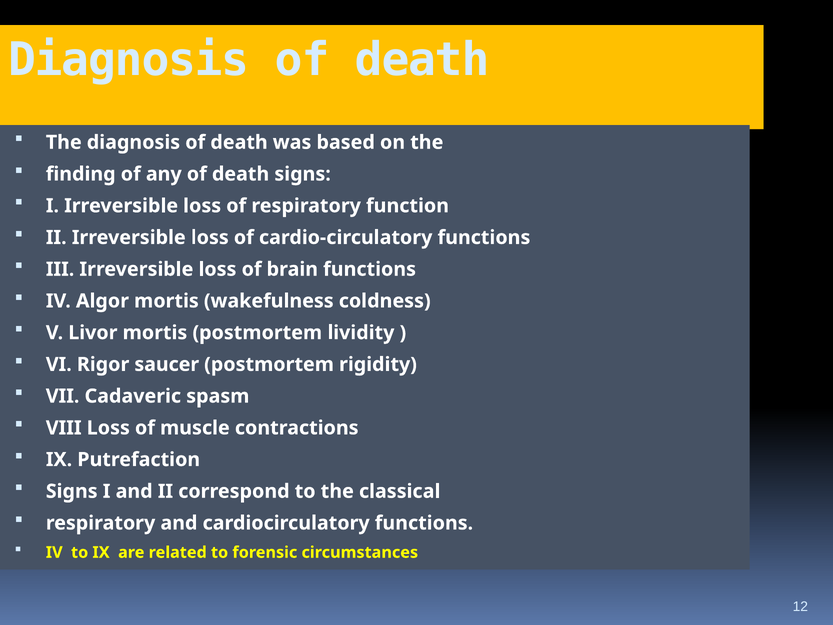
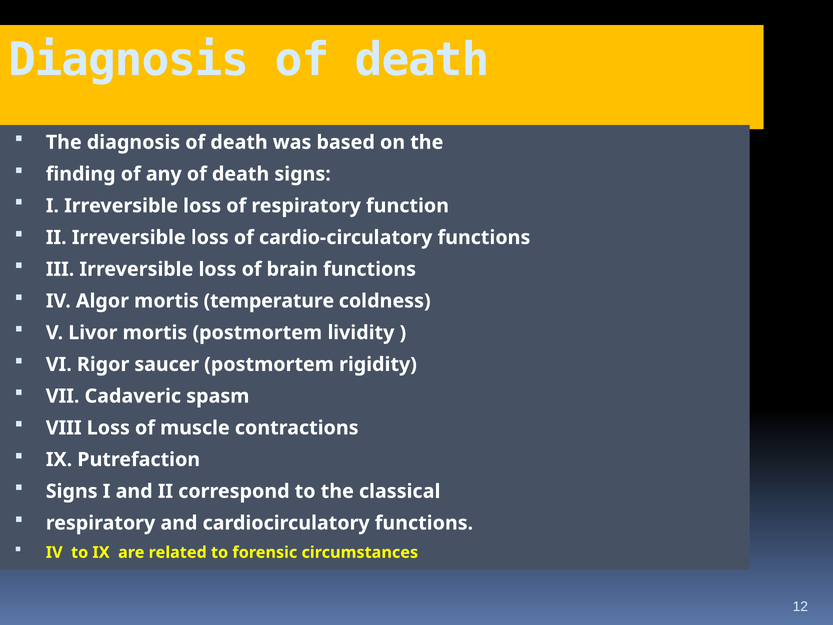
wakefulness: wakefulness -> temperature (269, 301)
